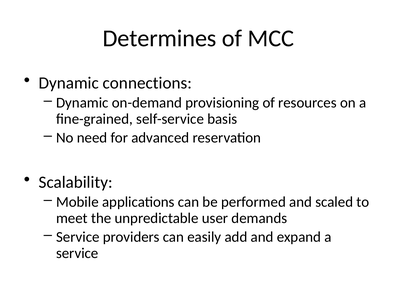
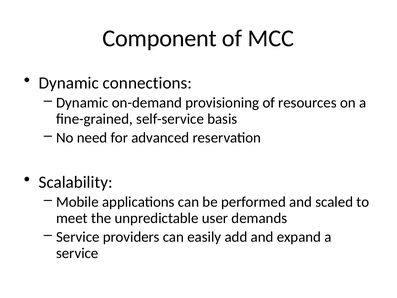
Determines: Determines -> Component (160, 38)
